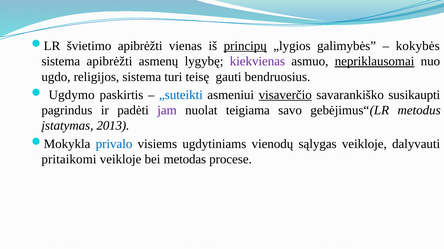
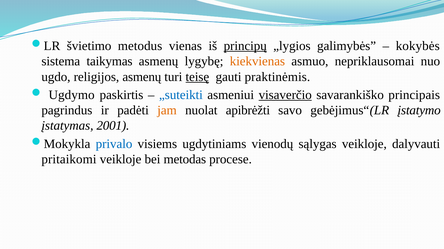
švietimo apibrėžti: apibrėžti -> metodus (140, 46)
sistema apibrėžti: apibrėžti -> taikymas (110, 61)
kiekvienas colour: purple -> orange (257, 61)
nepriklausomai underline: present -> none (375, 61)
religijos sistema: sistema -> asmenų (142, 77)
teisę underline: none -> present (197, 77)
bendruosius: bendruosius -> praktinėmis (277, 77)
susikaupti: susikaupti -> principais (414, 95)
jam colour: purple -> orange (167, 111)
teigiama: teigiama -> apibrėžti (248, 111)
metodus: metodus -> įstatymo (419, 111)
2013: 2013 -> 2001 (113, 126)
